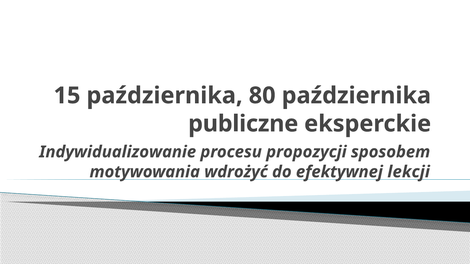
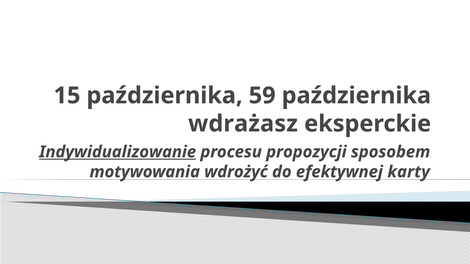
80: 80 -> 59 (262, 96)
publiczne: publiczne -> wdrażasz (243, 124)
Indywidualizowanie underline: none -> present (118, 152)
lekcji: lekcji -> karty (409, 172)
